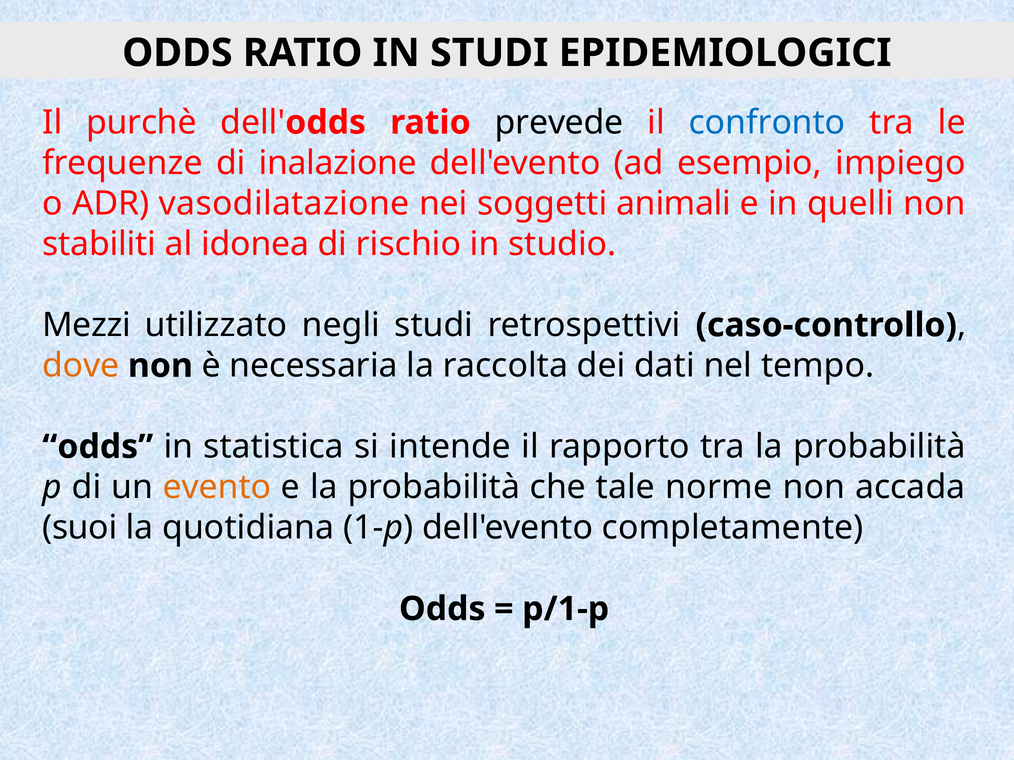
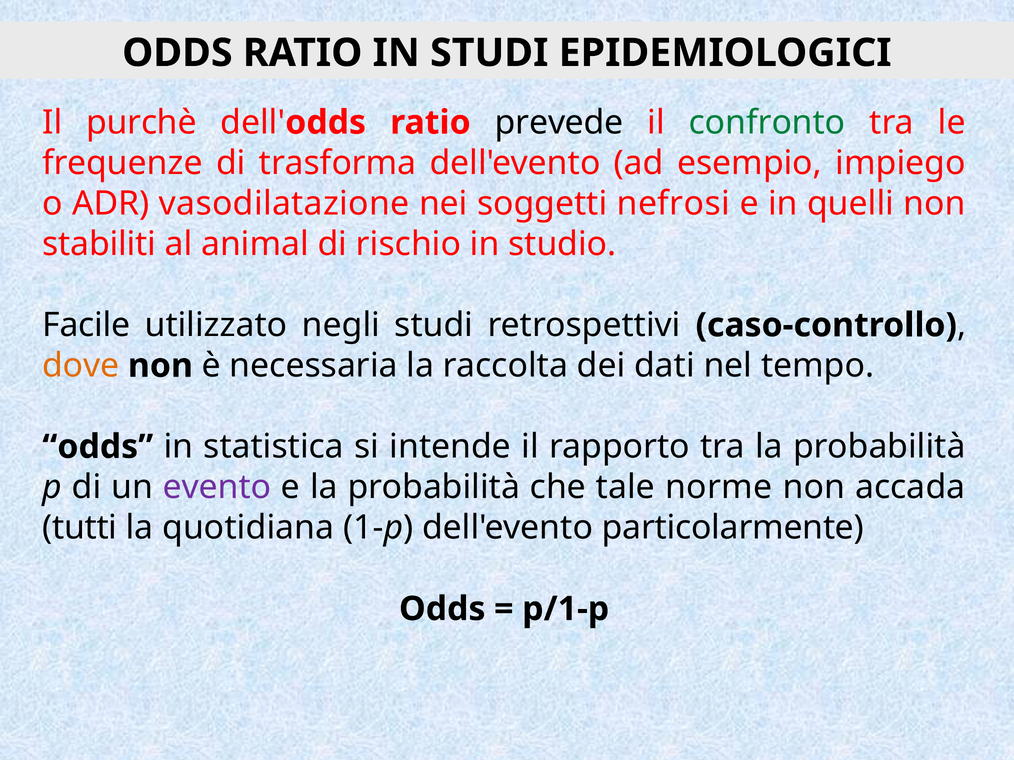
confronto colour: blue -> green (767, 123)
inalazione: inalazione -> trasforma (338, 163)
animali: animali -> nefrosi (673, 204)
idonea: idonea -> animal (255, 244)
Mezzi: Mezzi -> Facile (86, 325)
evento colour: orange -> purple (217, 488)
suoi: suoi -> tutti (80, 528)
completamente: completamente -> particolarmente (733, 528)
